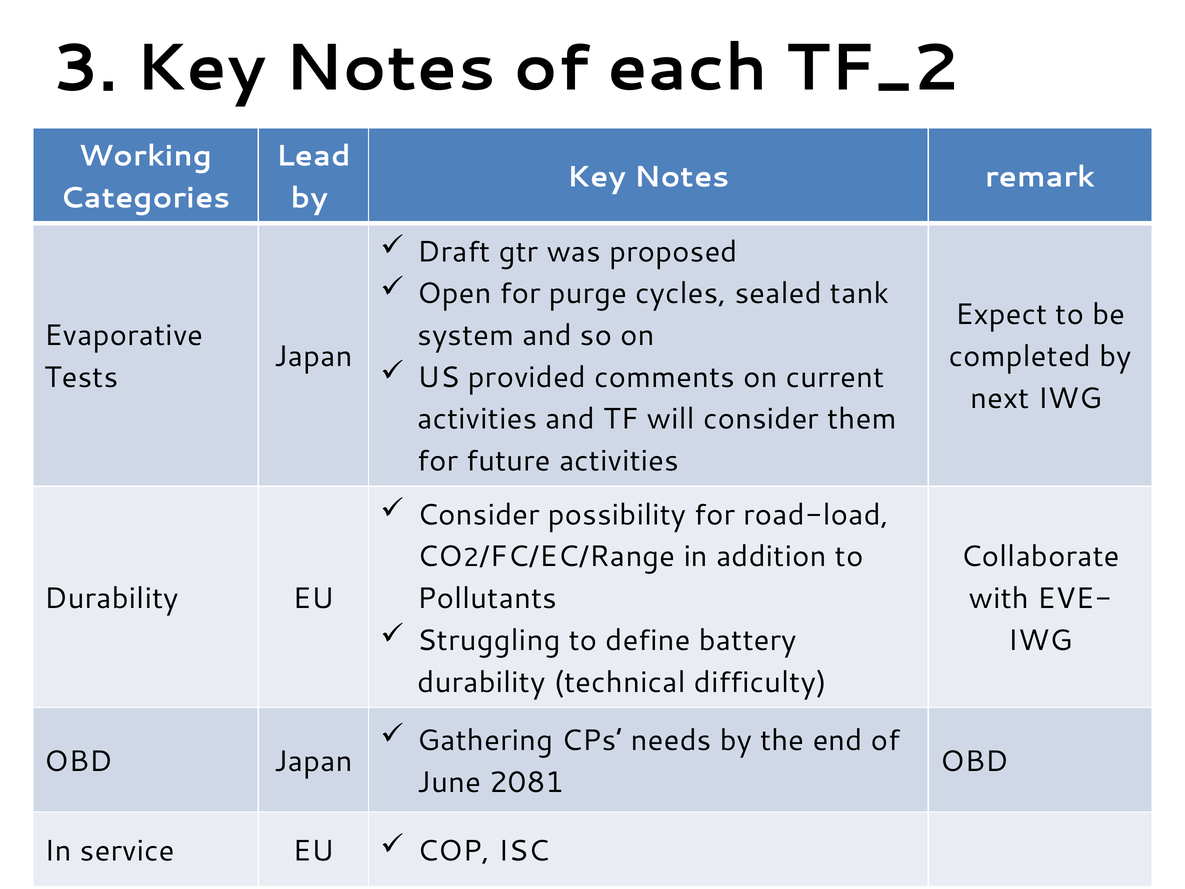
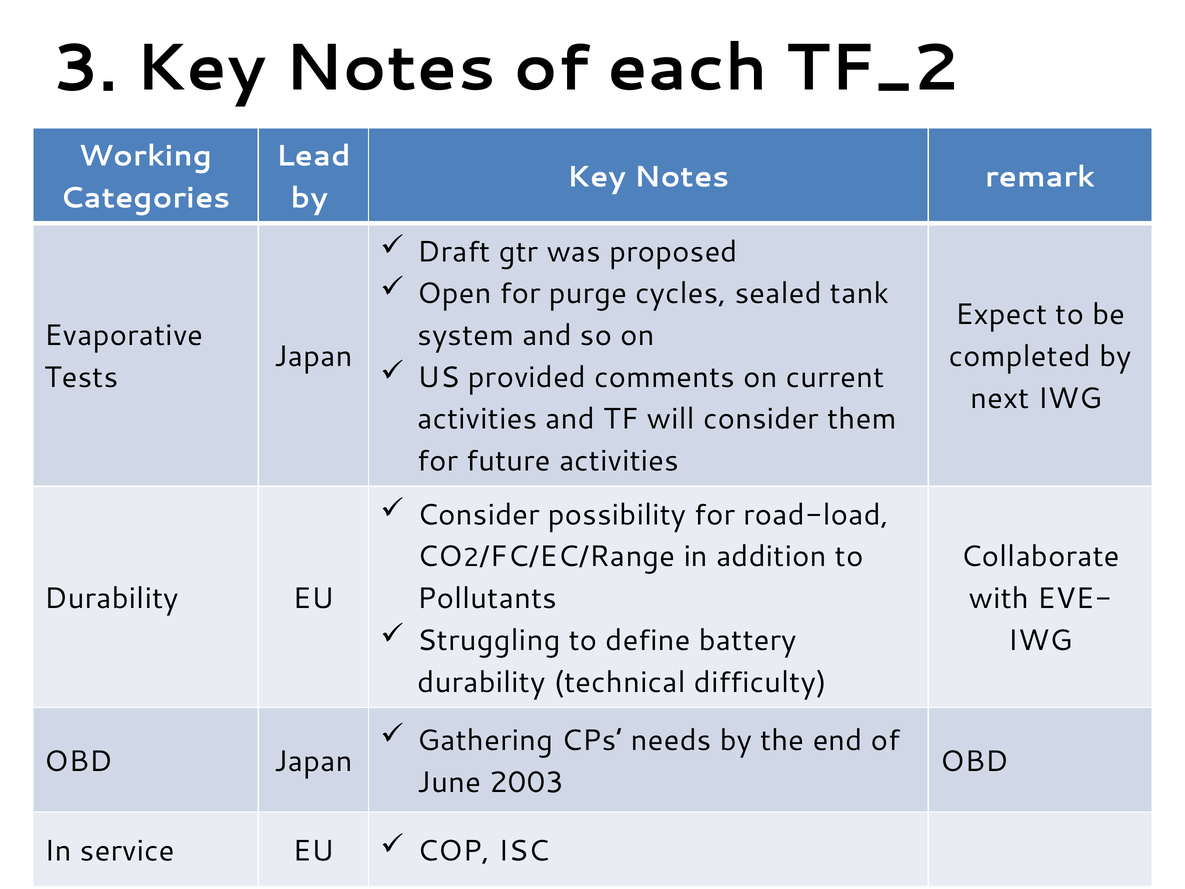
2081: 2081 -> 2003 (527, 782)
